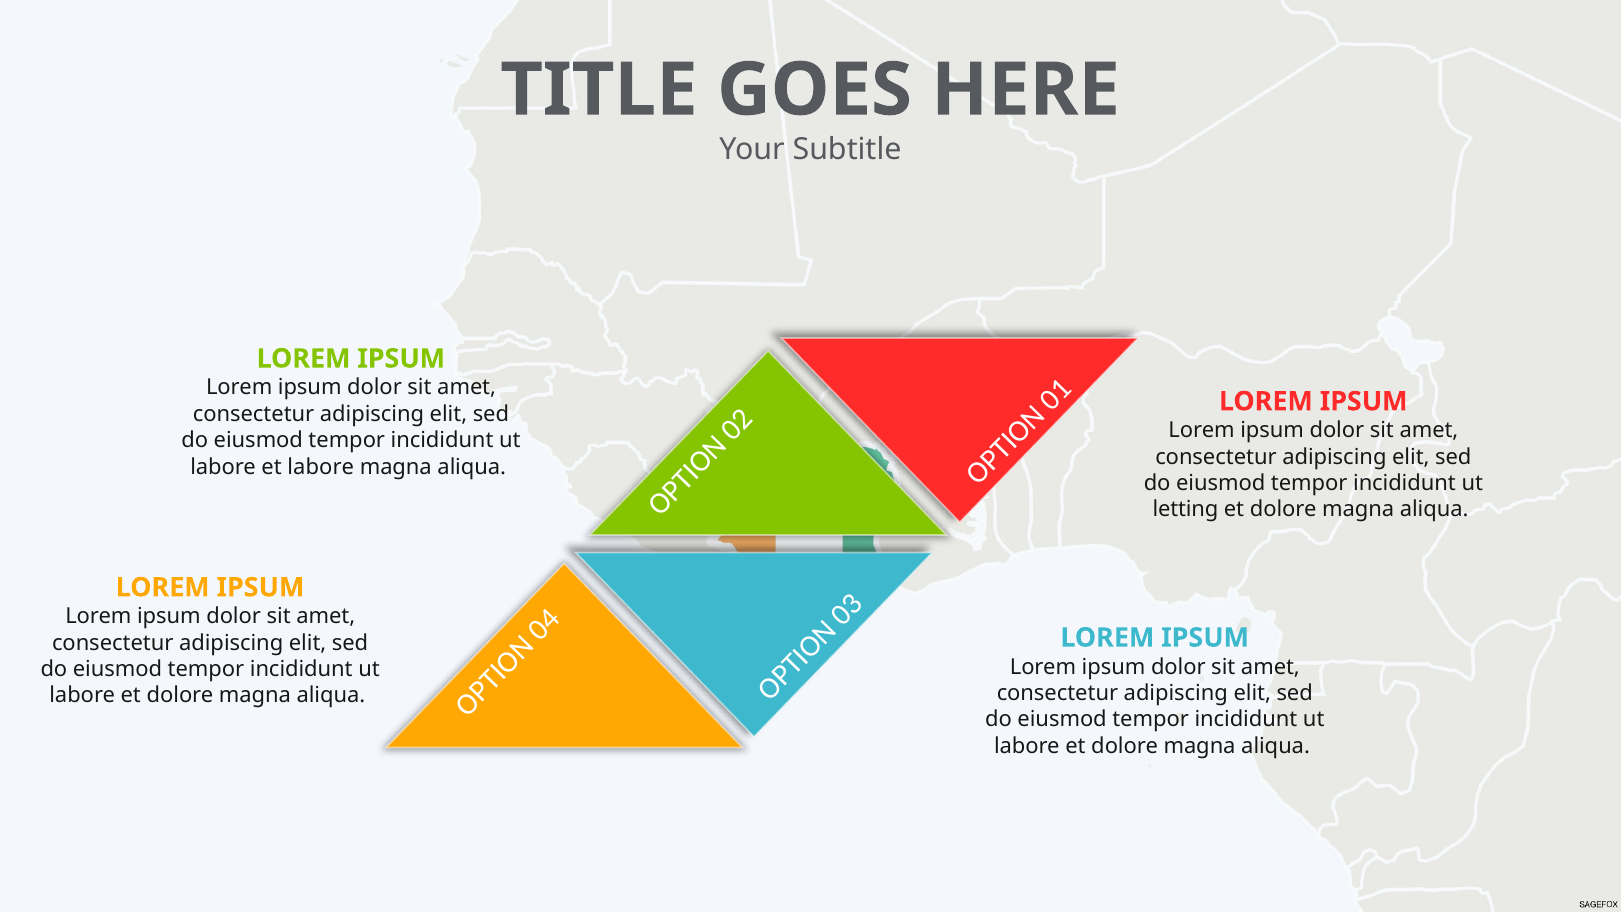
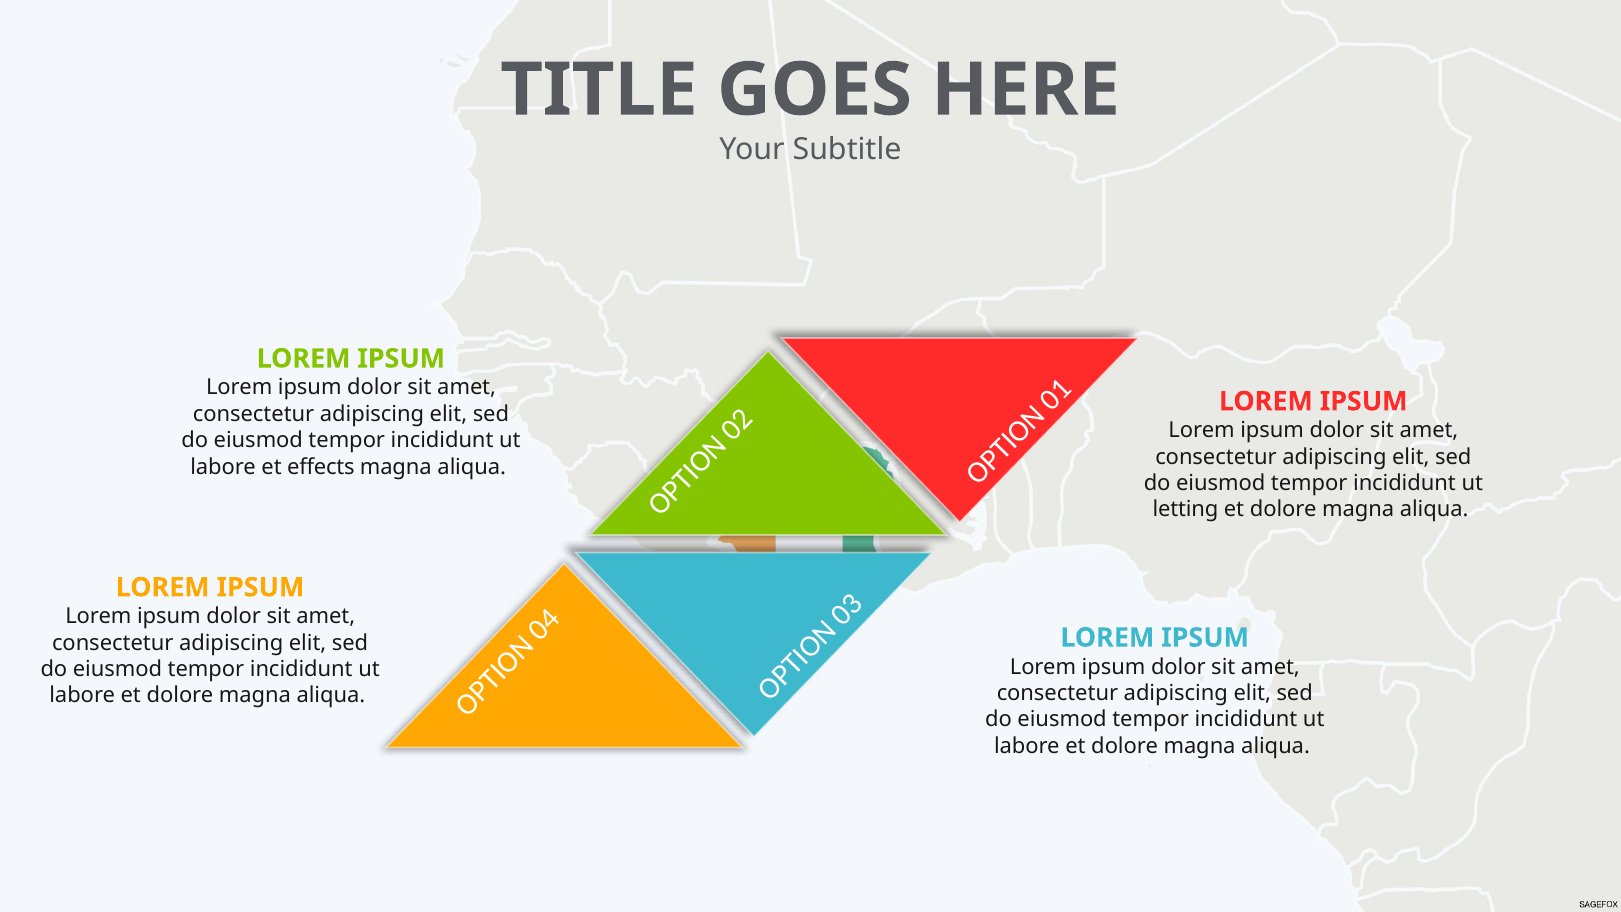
et labore: labore -> effects (321, 467)
